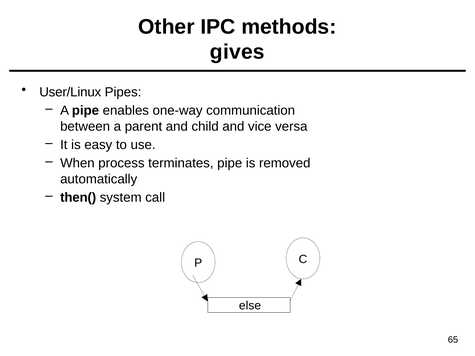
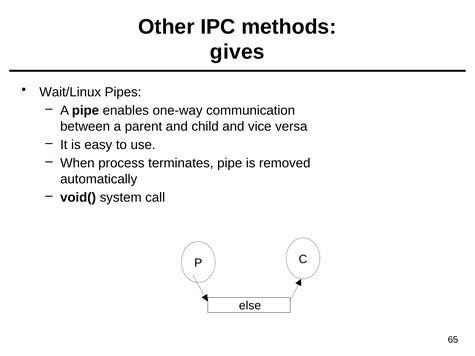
User/Linux: User/Linux -> Wait/Linux (70, 92)
then(: then( -> void( (78, 198)
